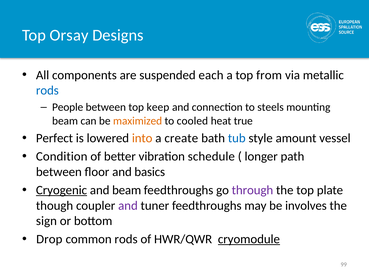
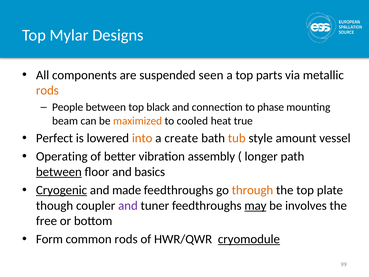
Orsay: Orsay -> Mylar (69, 35)
each: each -> seen (211, 75)
from: from -> parts (269, 75)
rods colour: blue -> orange (47, 90)
keep: keep -> black (158, 107)
steels: steels -> phase (271, 107)
tub colour: blue -> orange (237, 138)
Condition: Condition -> Operating (62, 156)
schedule: schedule -> assembly (211, 156)
between underline: none -> present (59, 172)
and beam: beam -> made (127, 190)
through colour: purple -> orange (252, 190)
may underline: none -> present (255, 205)
sign: sign -> free (46, 221)
Drop: Drop -> Form (49, 239)
